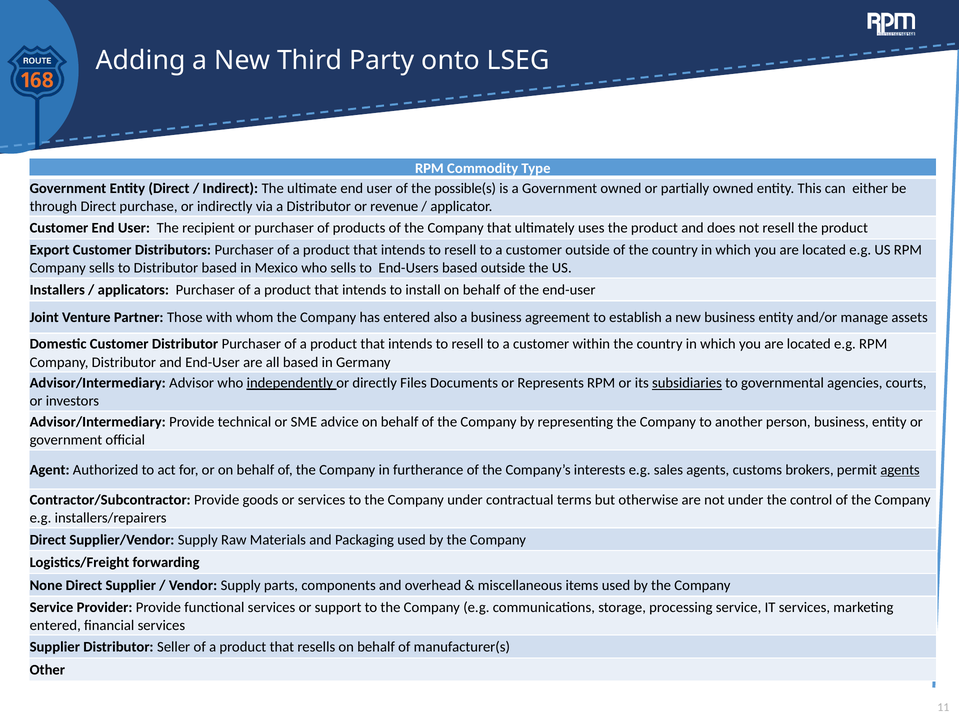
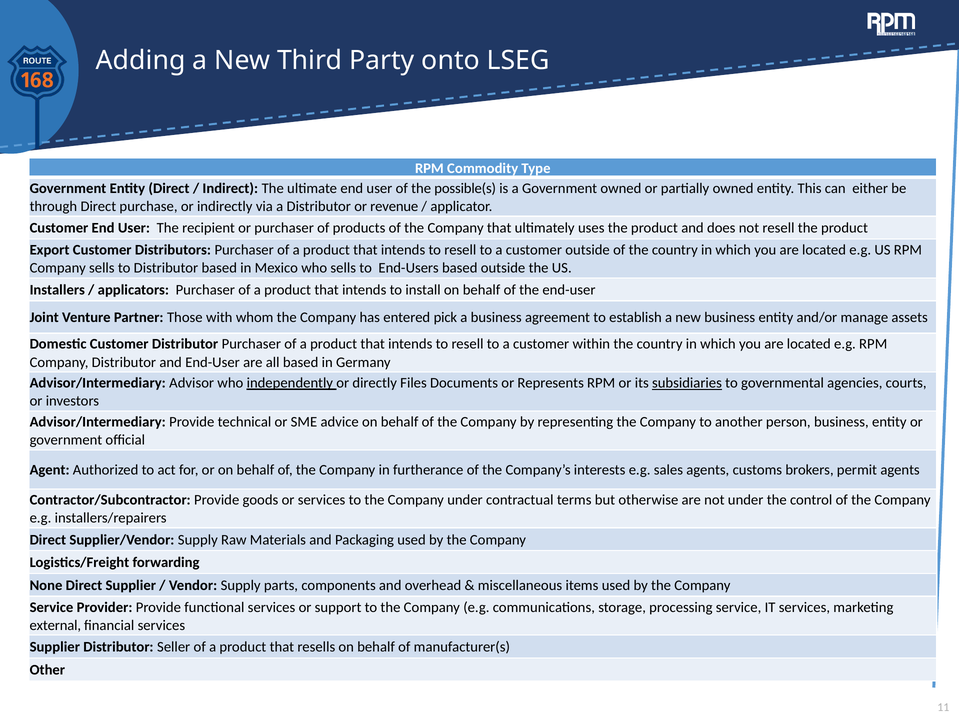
also: also -> pick (445, 318)
agents underline: present -> none (900, 470)
entered: entered -> external (55, 626)
